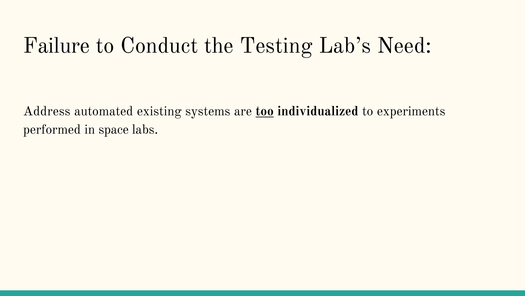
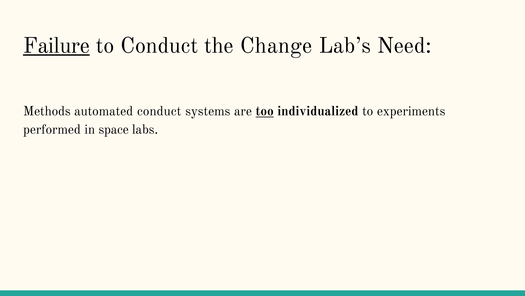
Failure underline: none -> present (57, 45)
Testing: Testing -> Change (276, 45)
Address: Address -> Methods (47, 111)
automated existing: existing -> conduct (159, 111)
